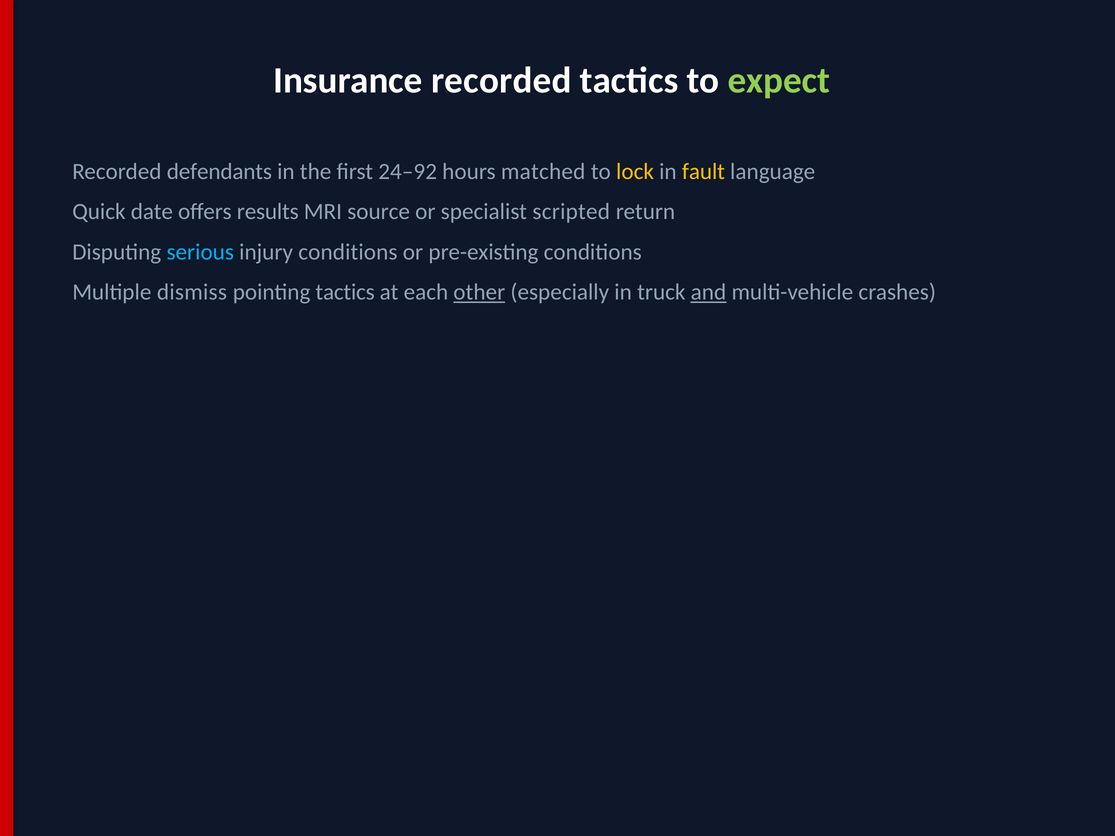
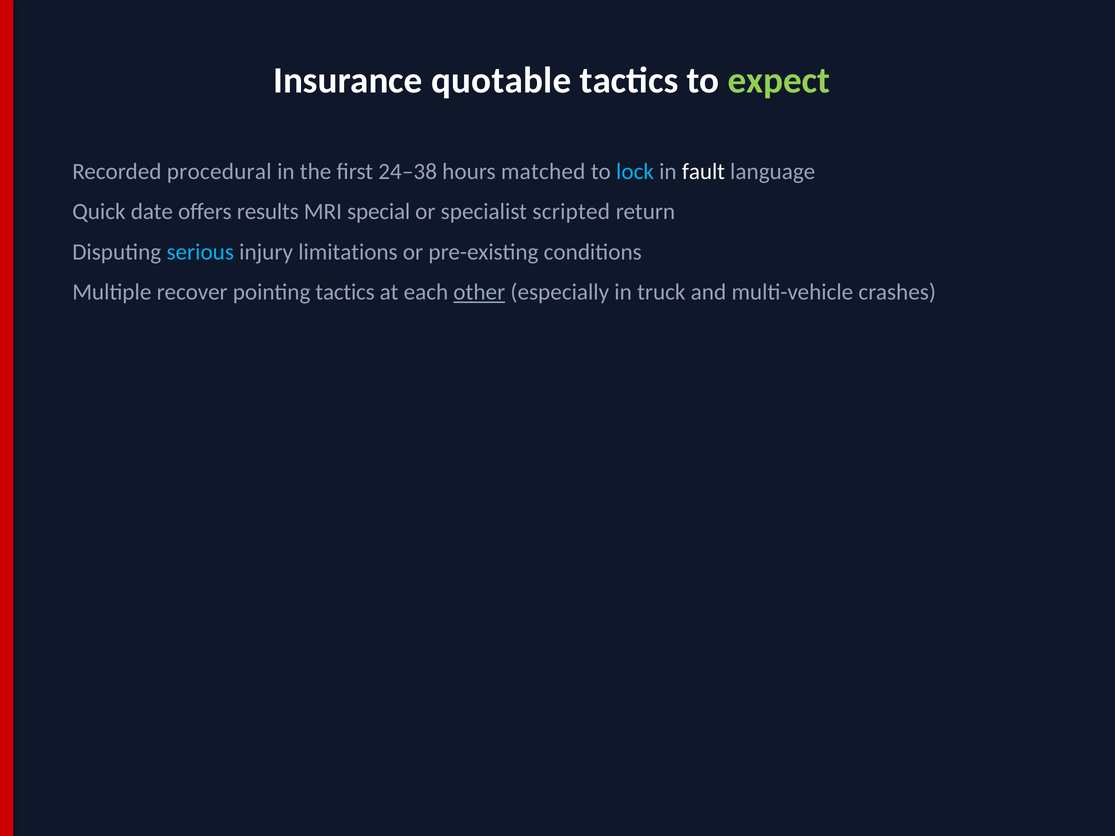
Insurance recorded: recorded -> quotable (501, 81)
defendants: defendants -> procedural (219, 172)
24–92: 24–92 -> 24–38 (408, 172)
lock colour: yellow -> light blue (635, 172)
fault colour: yellow -> white (703, 172)
source: source -> special (379, 212)
injury conditions: conditions -> limitations (348, 252)
dismiss: dismiss -> recover (192, 292)
and underline: present -> none (708, 292)
